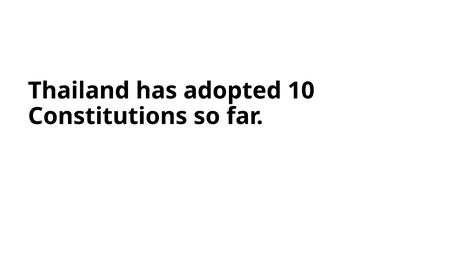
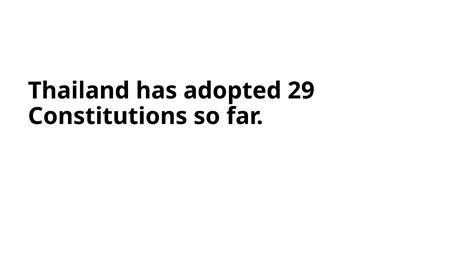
10: 10 -> 29 (301, 91)
